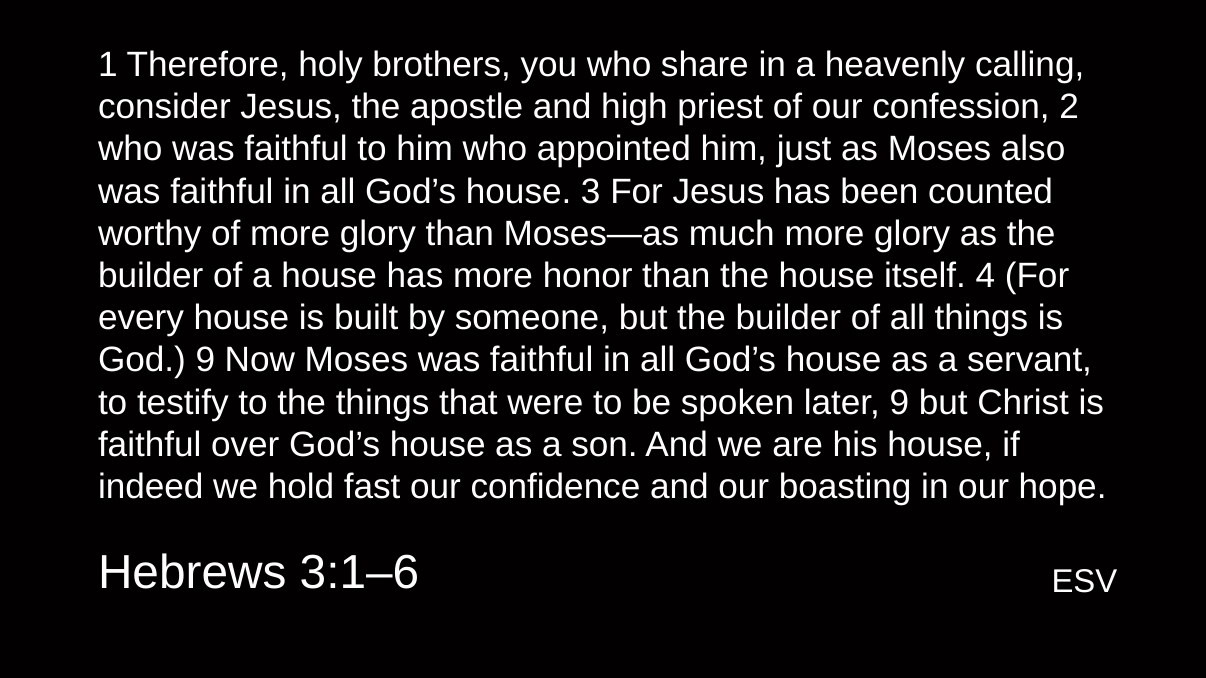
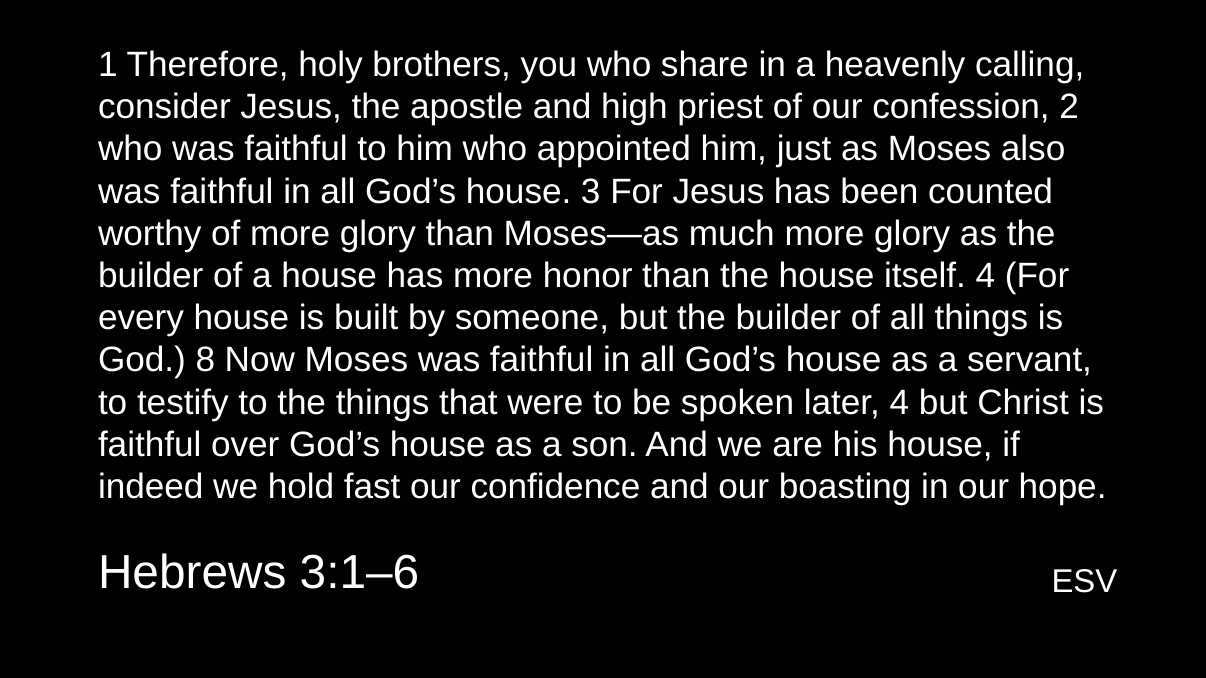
God 9: 9 -> 8 (205, 360)
later 9: 9 -> 4 (899, 403)
